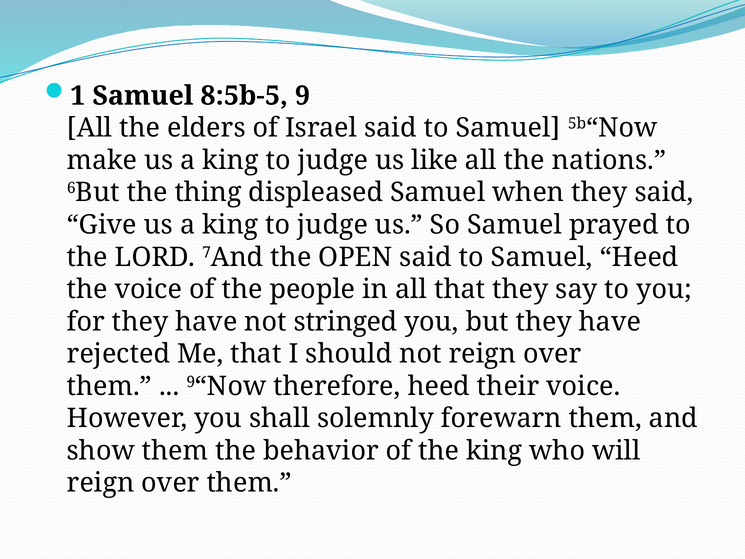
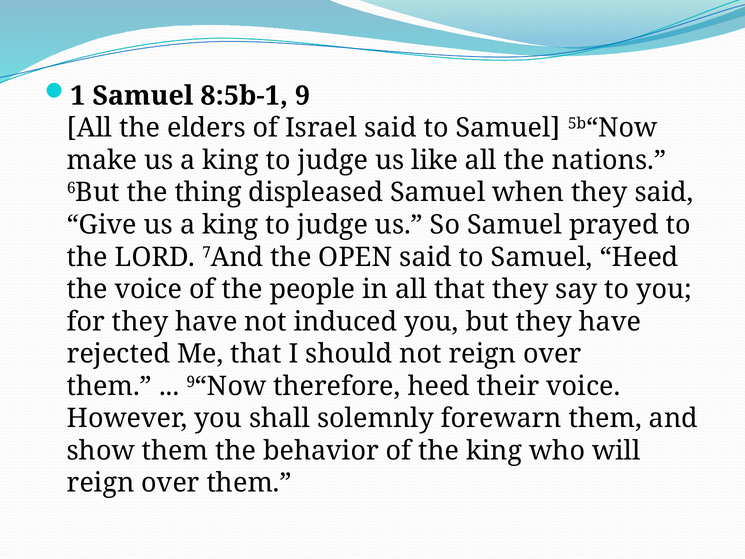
8:5b-5: 8:5b-5 -> 8:5b-1 (244, 96)
stringed: stringed -> induced (345, 322)
